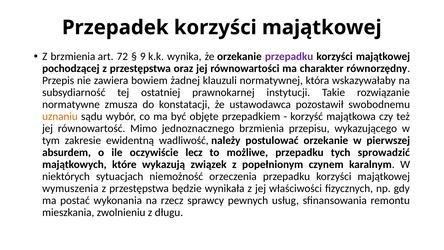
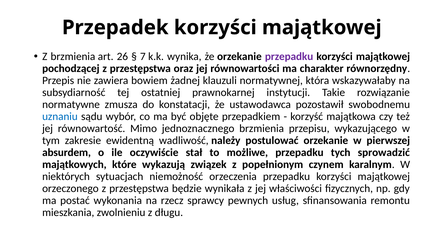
72: 72 -> 26 (122, 56)
9: 9 -> 7 (143, 56)
uznaniu colour: orange -> blue (60, 116)
lecz: lecz -> stał (194, 152)
wymuszenia: wymuszenia -> orzeczonego (70, 188)
